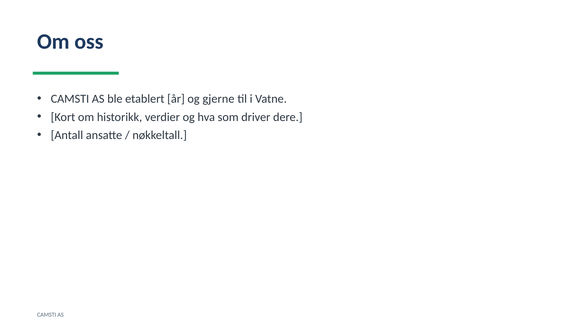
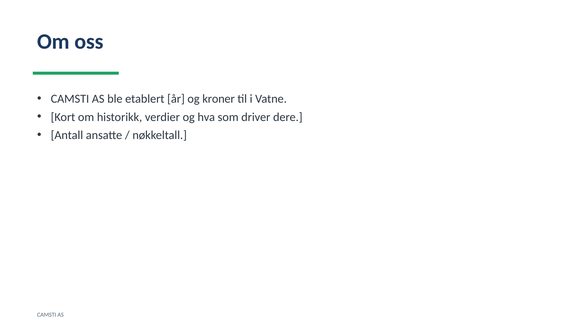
gjerne: gjerne -> kroner (219, 99)
